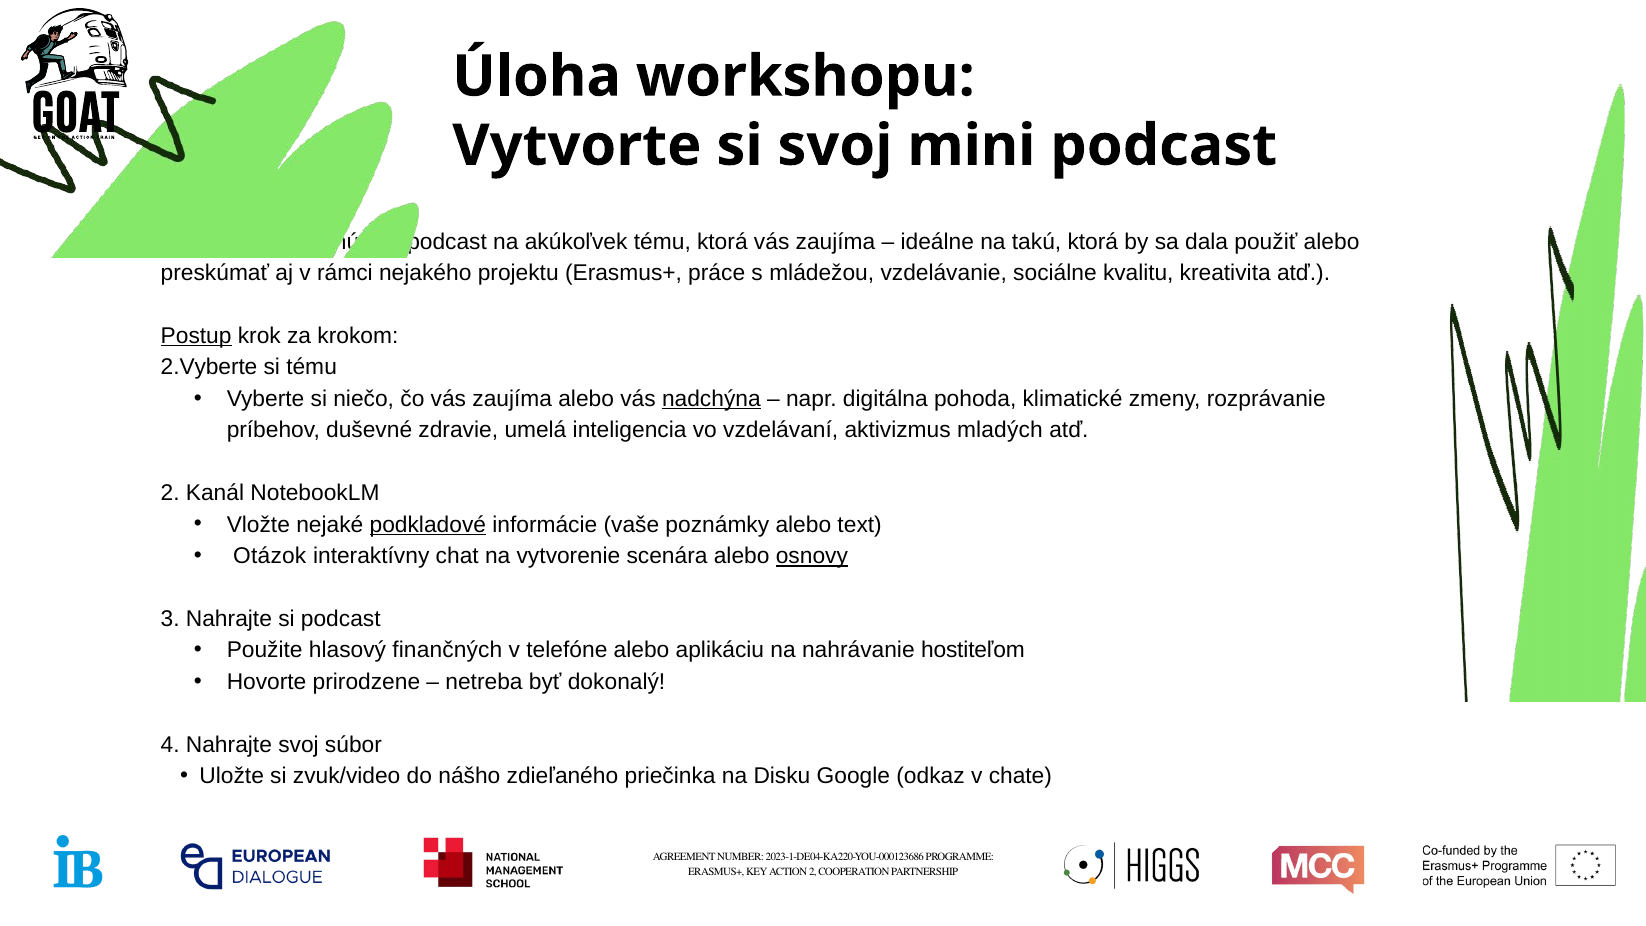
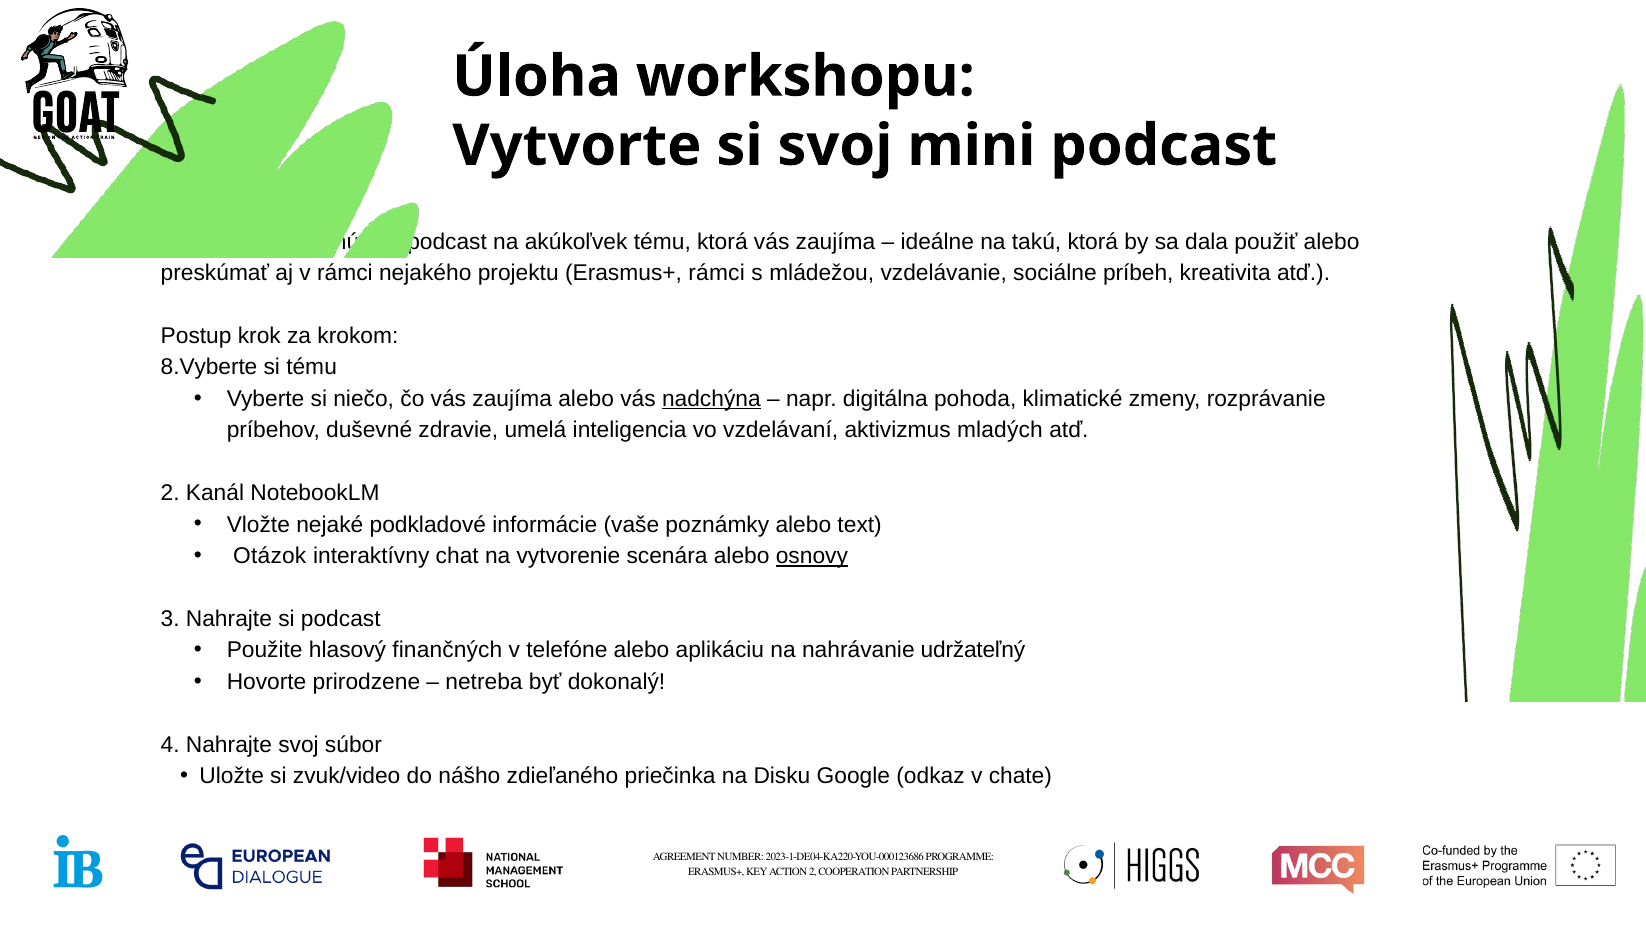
Erasmus+ práce: práce -> rámci (717, 273)
kvalitu: kvalitu -> príbeh (1138, 273)
Postup underline: present -> none (196, 336)
2.Vyberte: 2.Vyberte -> 8.Vyberte (209, 367)
podkladové underline: present -> none (428, 525)
hostiteľom: hostiteľom -> udržateľný (973, 650)
